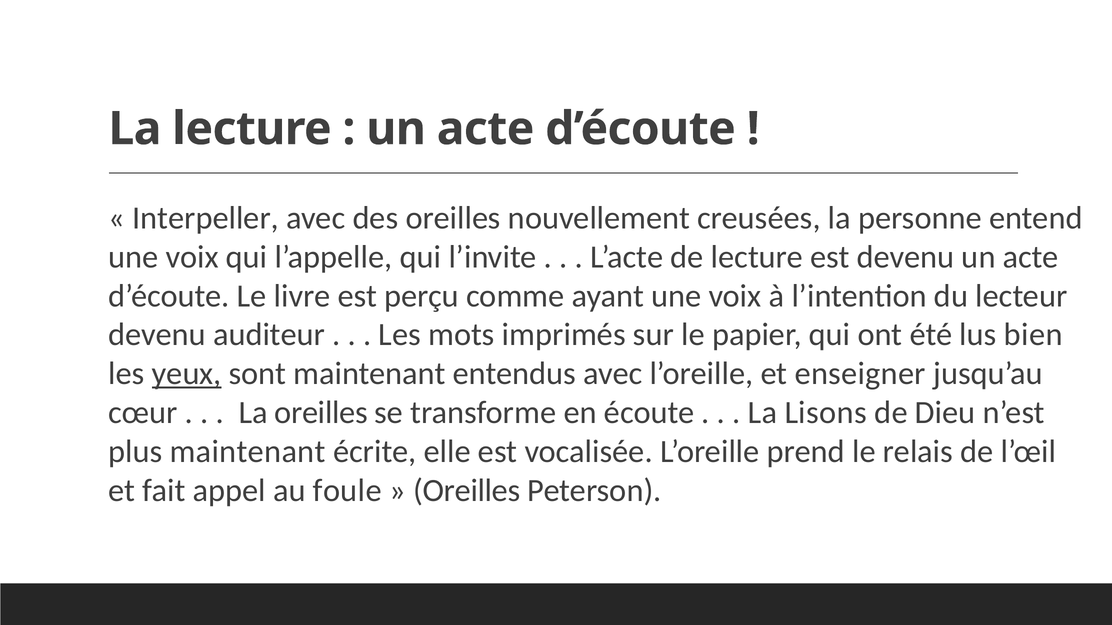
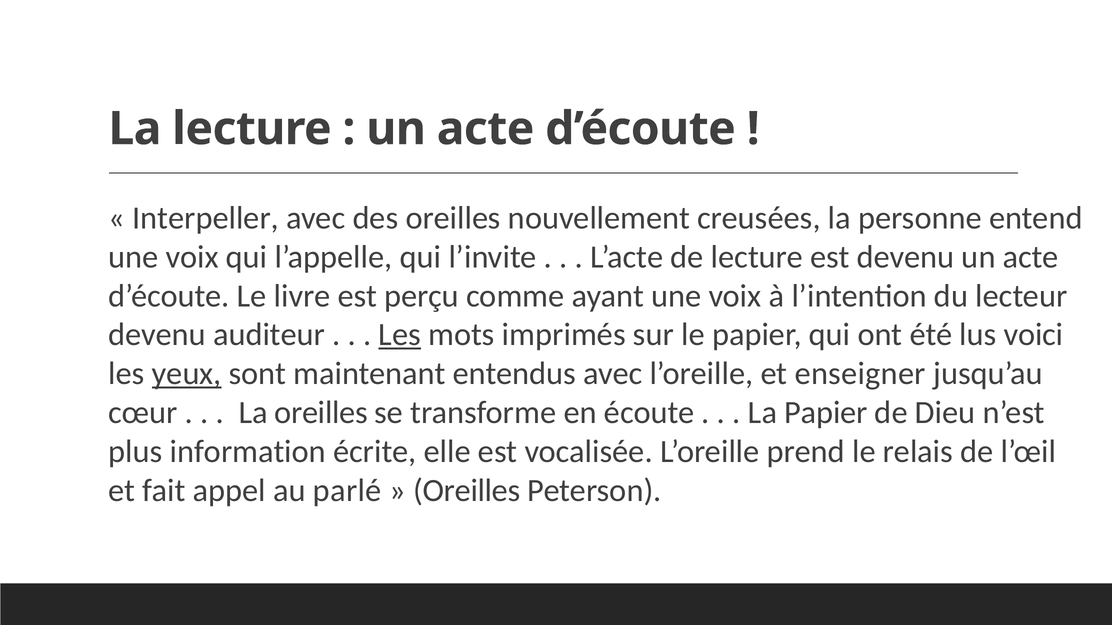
Les underline: none -> present (400, 335)
bien: bien -> voici (1034, 335)
La Lisons: Lisons -> Papier (826, 413)
plus maintenant: maintenant -> information (248, 452)
foule: foule -> parlé (347, 491)
